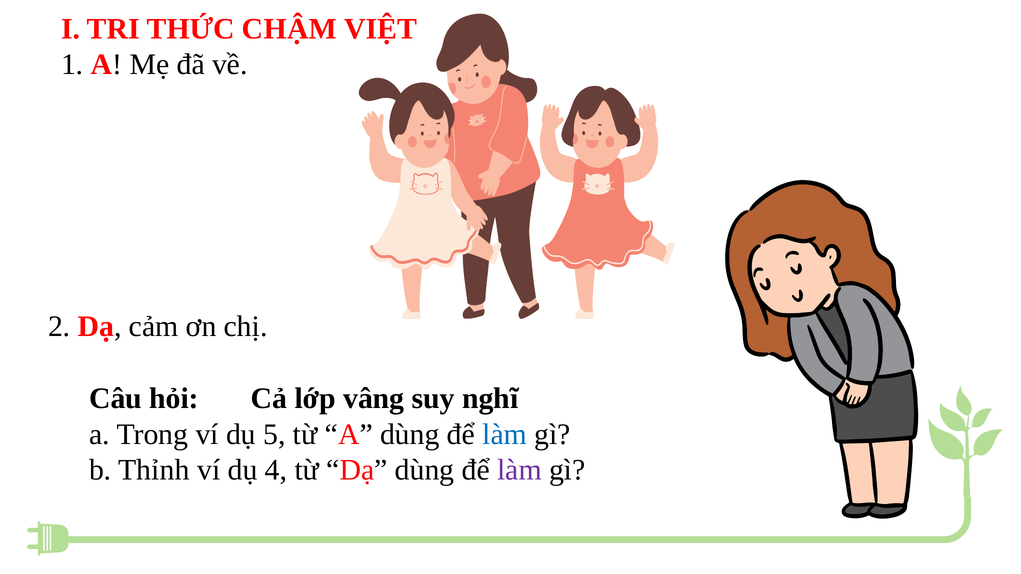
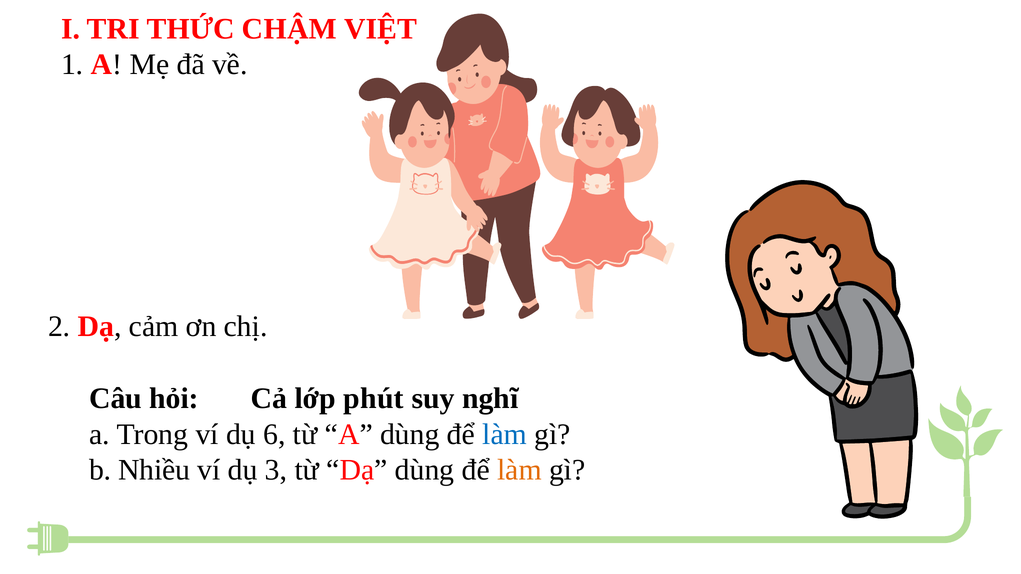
vâng: vâng -> phút (374, 399)
5: 5 -> 6 (274, 434)
Thỉnh: Thỉnh -> Nhiều (154, 470)
4: 4 -> 3 (276, 470)
làm colour: purple -> orange (519, 470)
